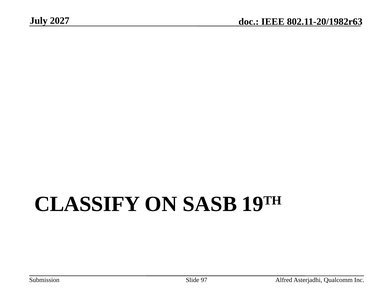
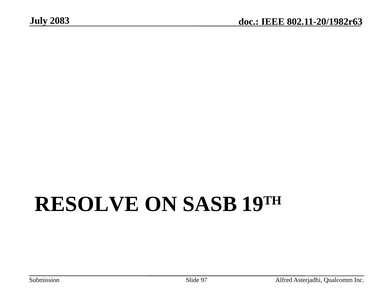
2027: 2027 -> 2083 (60, 21)
CLASSIFY: CLASSIFY -> RESOLVE (87, 204)
